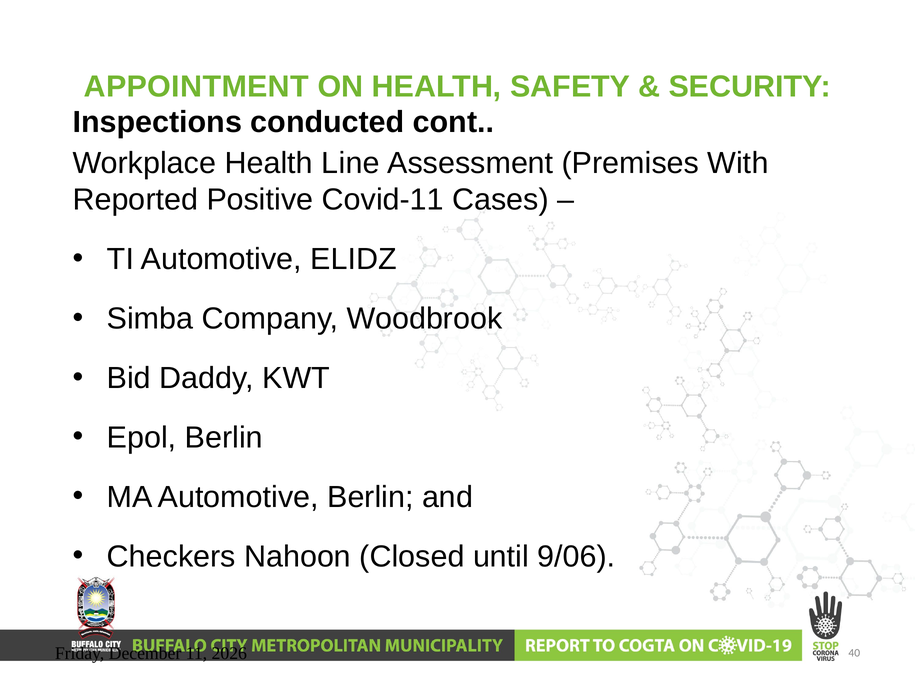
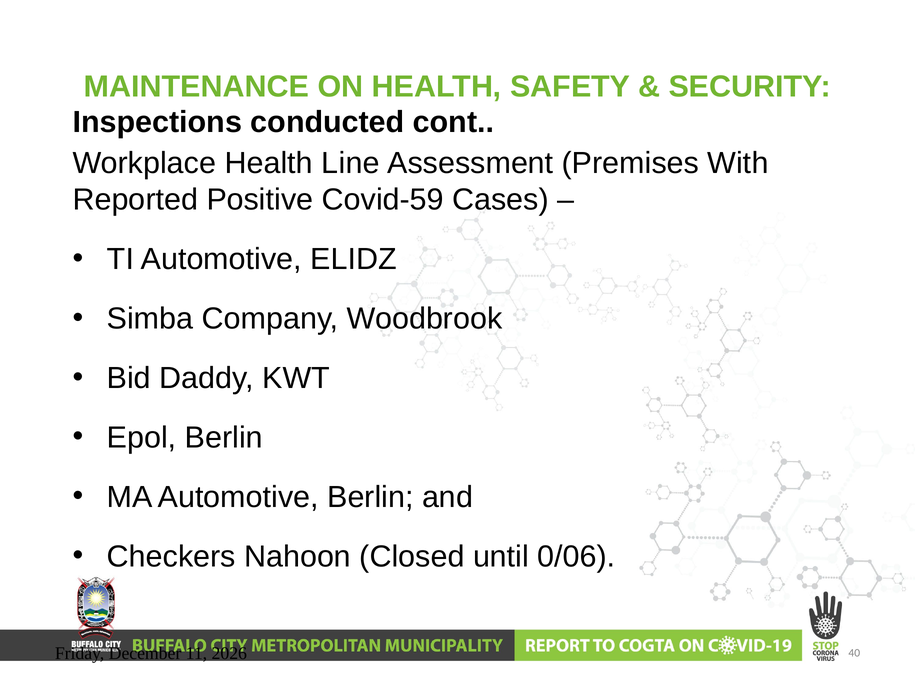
APPOINTMENT: APPOINTMENT -> MAINTENANCE (196, 87)
Covid-11: Covid-11 -> Covid-59 (383, 200)
9/06: 9/06 -> 0/06 (576, 557)
